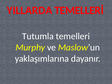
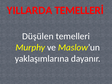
Tutumla: Tutumla -> Düşülen (38, 36)
